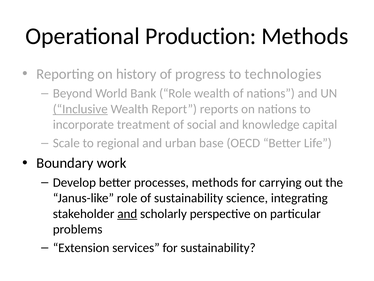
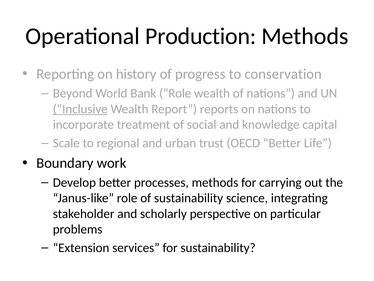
technologies: technologies -> conservation (283, 74)
base: base -> trust (211, 143)
and underline: present -> none (127, 213)
